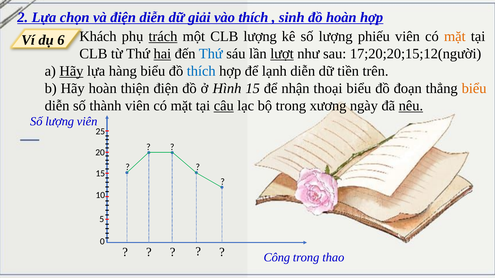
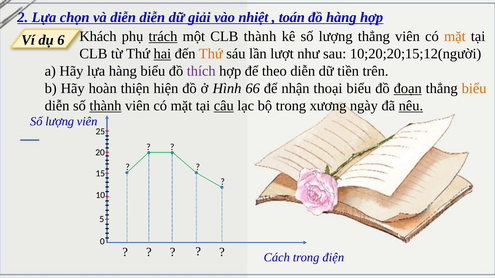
và điện: điện -> diễn (123, 17)
vào thích: thích -> nhiệt (253, 17)
sinh: sinh -> toán (292, 17)
đồ hoàn: hoàn -> hàng (341, 17)
CLB lượng: lượng -> thành (260, 37)
lượng phiếu: phiếu -> thẳng (374, 37)
Thứ colour: blue -> orange (211, 54)
lượt underline: present -> none (282, 54)
17;20;20;15;12(người: 17;20;20;15;12(người -> 10;20;20;15;12(người (416, 54)
Hãy underline: present -> none (71, 71)
thích colour: blue -> purple (201, 71)
lạnh: lạnh -> theo (274, 71)
thiện điện: điện -> hiện (166, 89)
Hình 15: 15 -> 66 (253, 89)
đoạn underline: none -> present (408, 89)
thành underline: none -> present (105, 106)
Công: Công -> Cách (277, 258)
thao: thao -> điện (333, 258)
